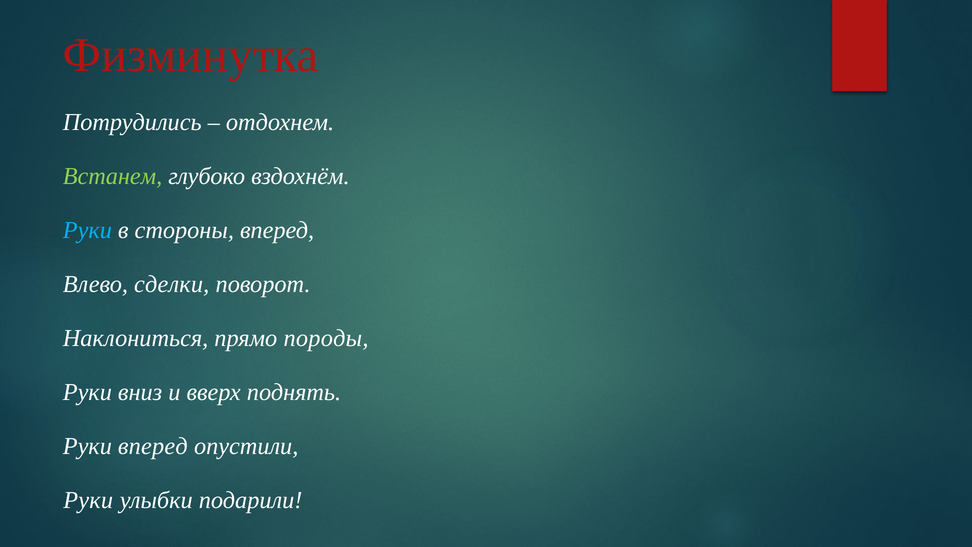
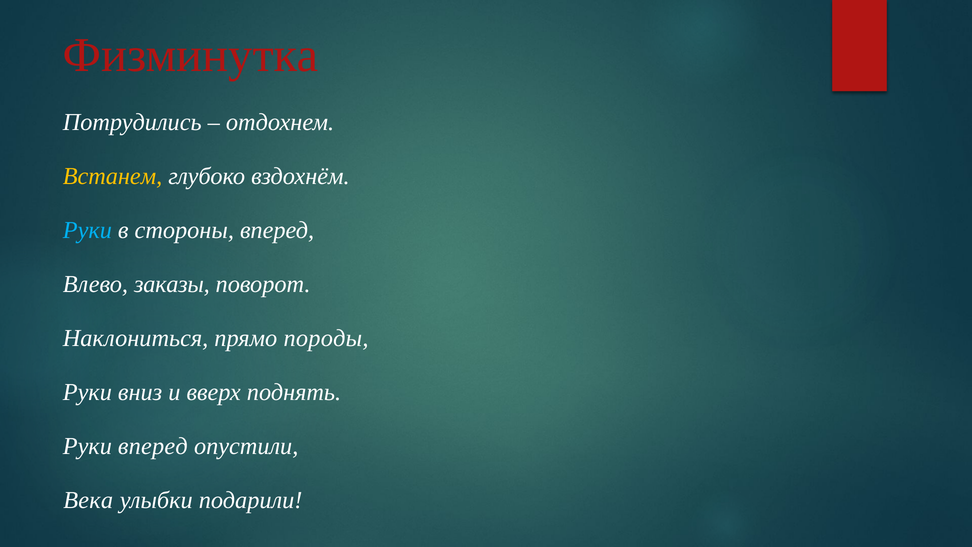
Встанем colour: light green -> yellow (113, 176)
сделки: сделки -> заказы (172, 284)
Руки: Руки -> Века (88, 500)
